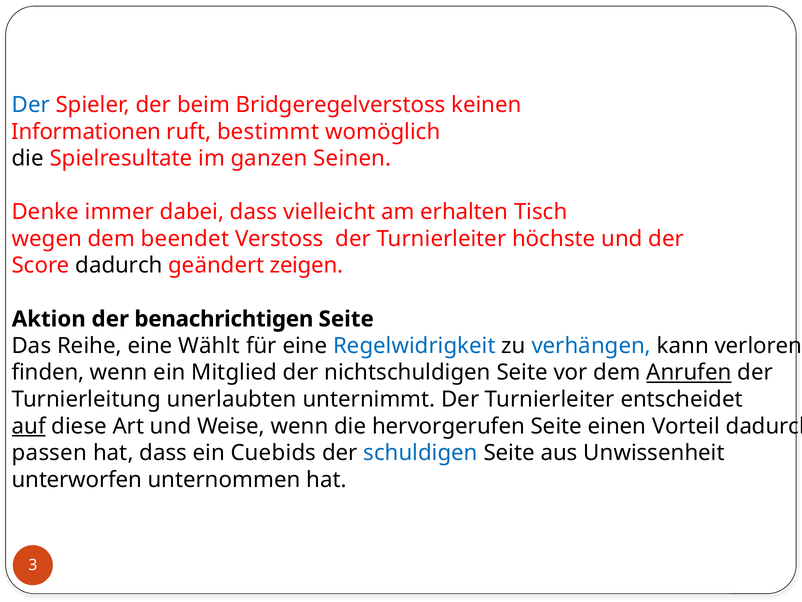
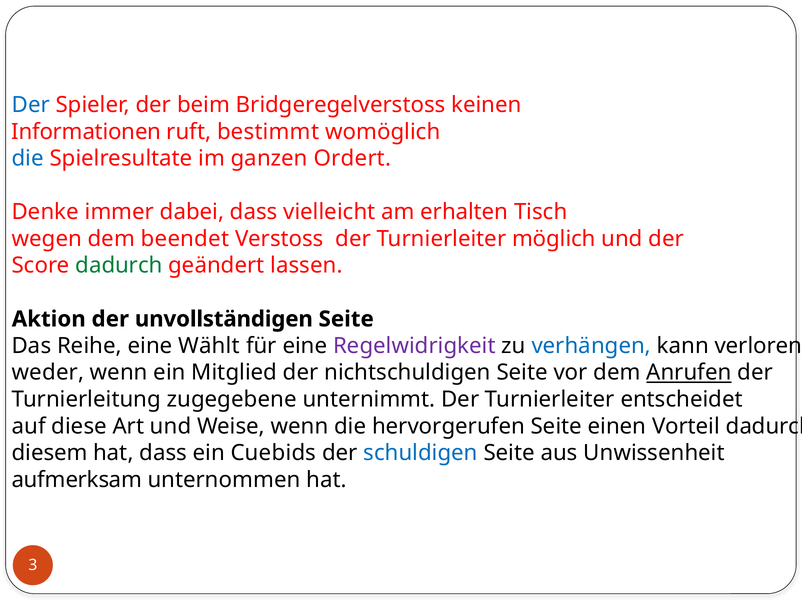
die colour: black -> blue (28, 158)
Seinen: Seinen -> Ordert (352, 158)
höchste: höchste -> möglich (554, 239)
dadurch colour: black -> green (119, 265)
zeigen: zeigen -> lassen (306, 265)
benachrichtigen: benachrichtigen -> unvollständigen (224, 319)
Regelwidrigkeit colour: blue -> purple (414, 346)
finden: finden -> weder (48, 372)
unerlaubten: unerlaubten -> zugegebene (232, 399)
auf underline: present -> none (29, 426)
passen: passen -> diesem (50, 453)
unterworfen: unterworfen -> aufmerksam (77, 479)
